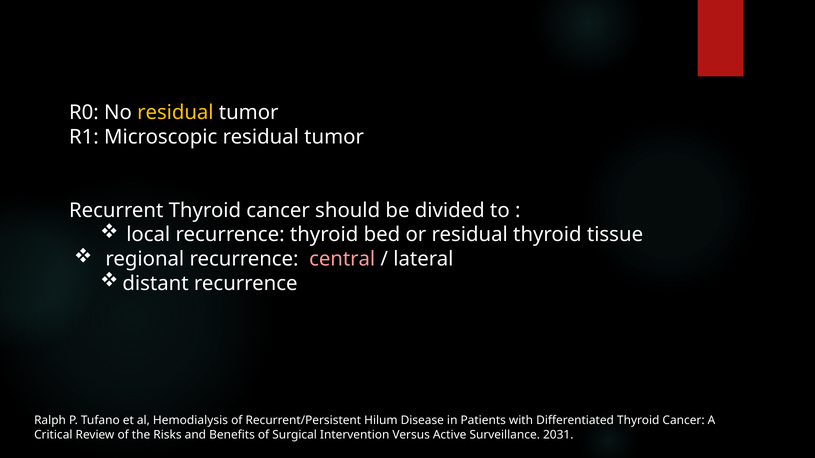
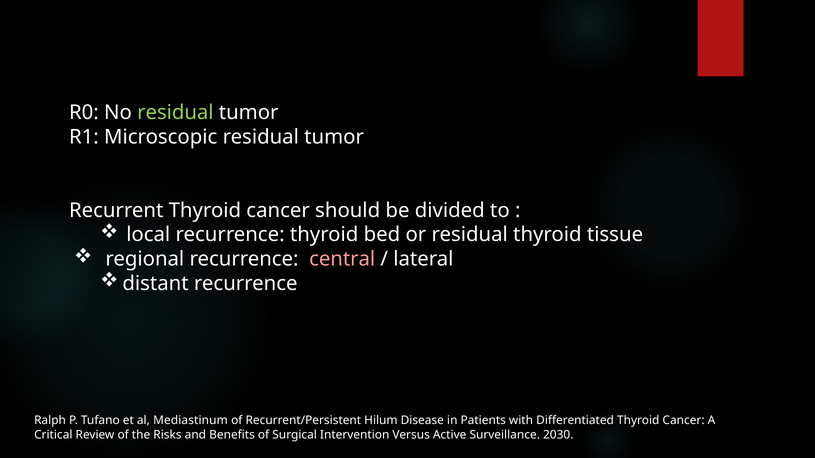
residual colour: yellow -> light green (175, 113)
Hemodialysis: Hemodialysis -> Mediastinum (190, 421)
2031: 2031 -> 2030 (558, 435)
